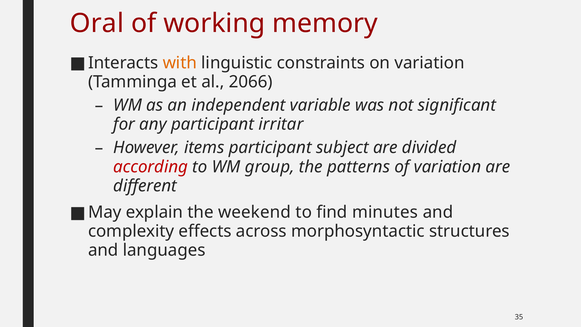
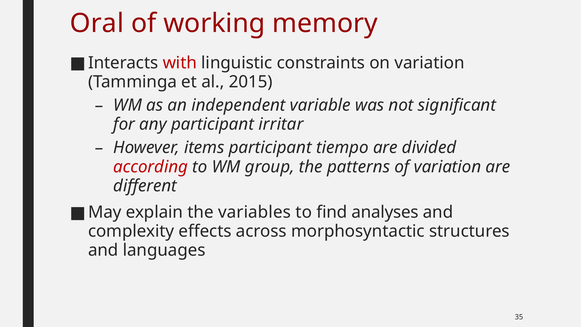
with colour: orange -> red (180, 63)
2066: 2066 -> 2015 (251, 82)
subject: subject -> tiempo (342, 148)
weekend: weekend -> variables (255, 212)
minutes: minutes -> analyses (385, 212)
